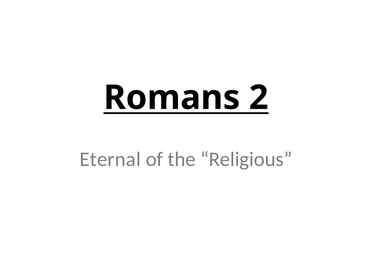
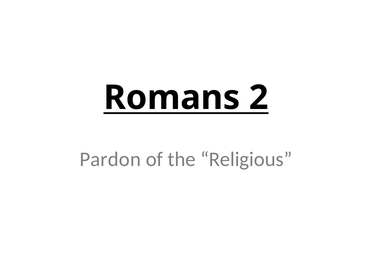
Eternal: Eternal -> Pardon (110, 159)
